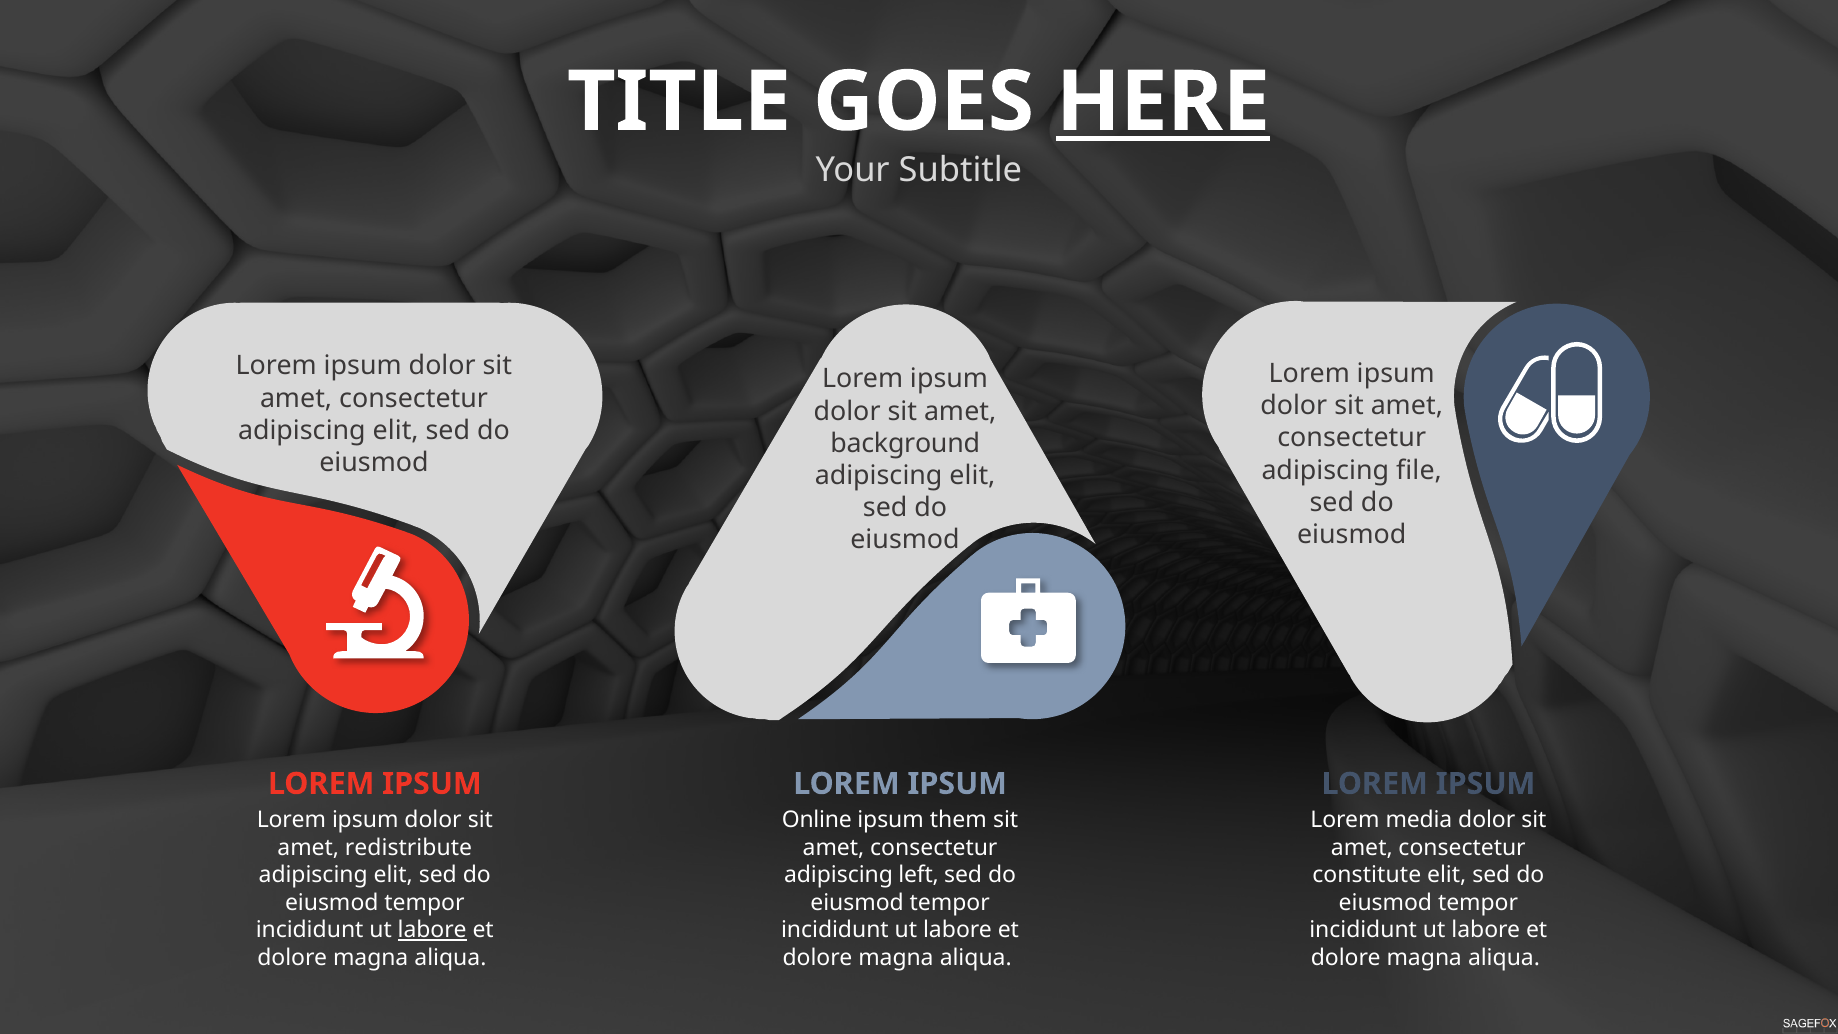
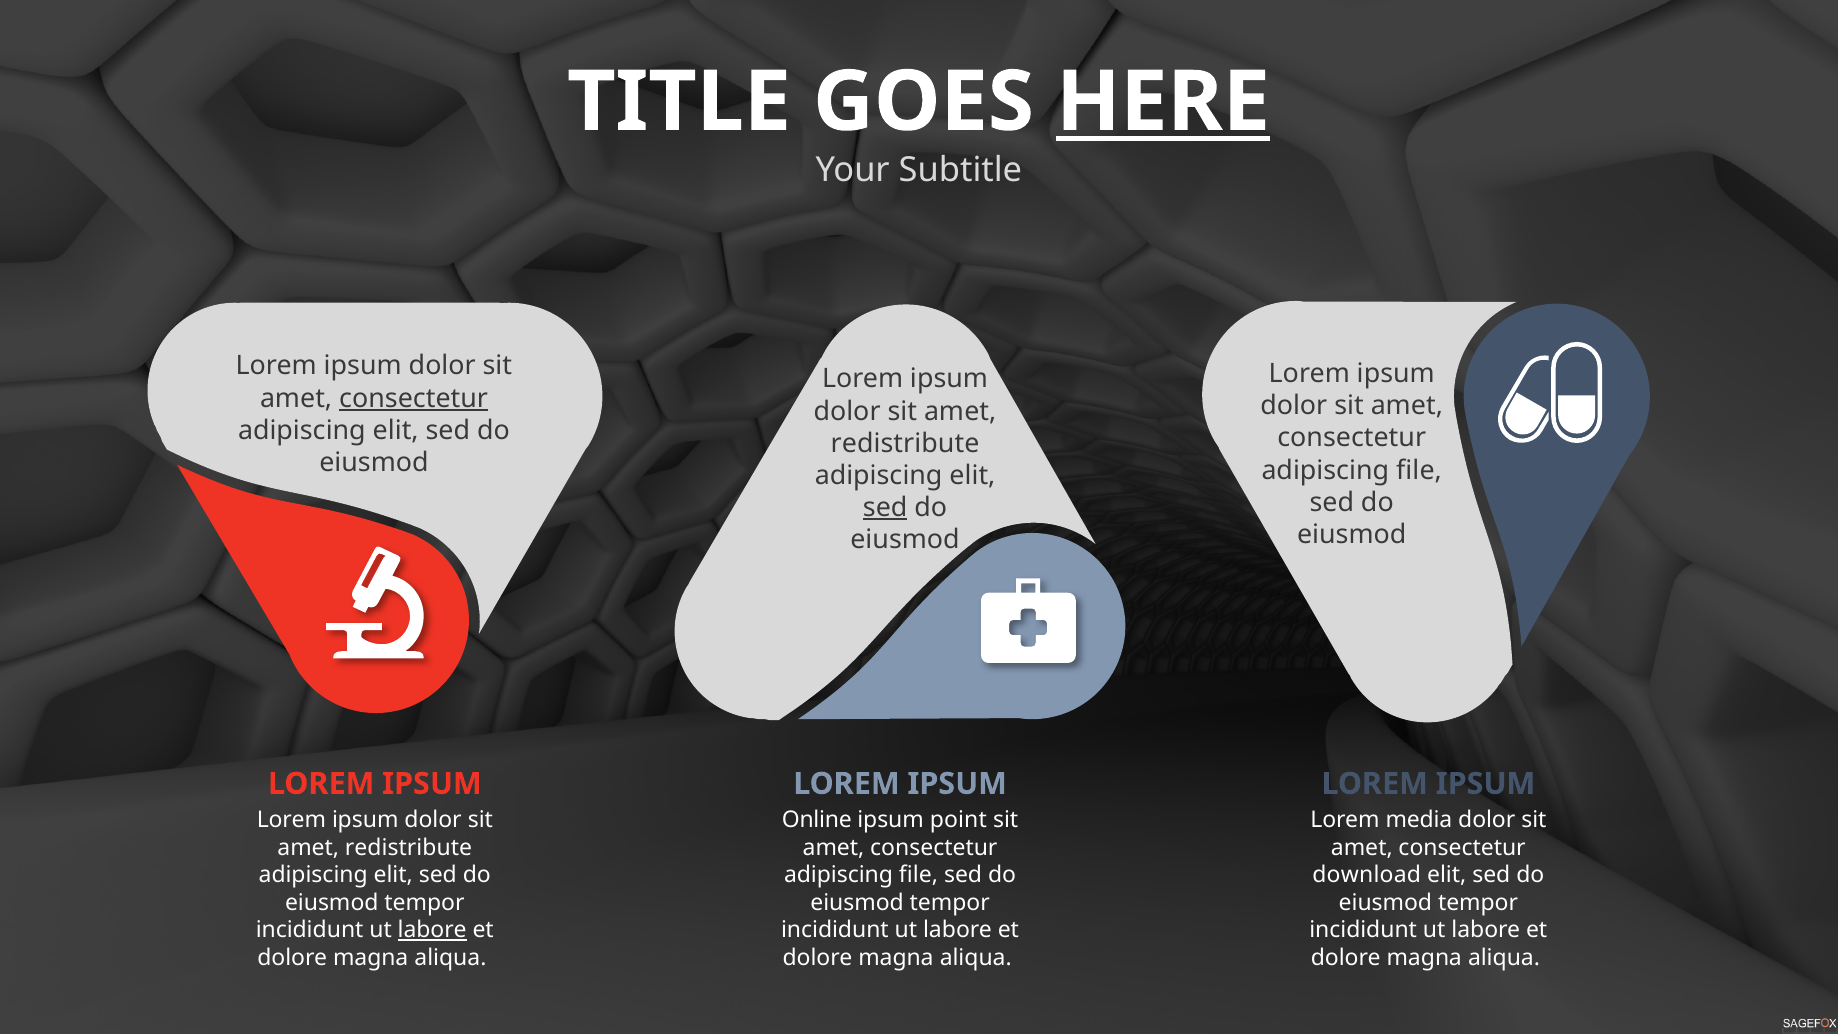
consectetur underline: none -> present (414, 398)
background: background -> redistribute (905, 443)
sed underline: none -> present (885, 508)
them: them -> point (958, 820)
left: left -> file (918, 875)
constitute: constitute -> download (1367, 875)
